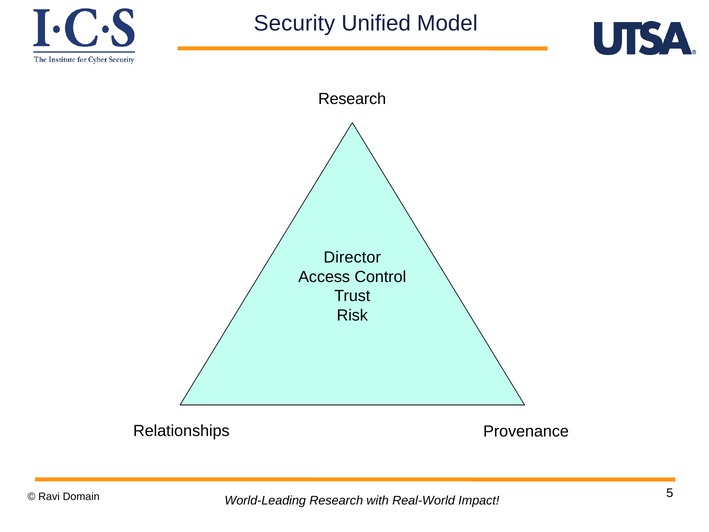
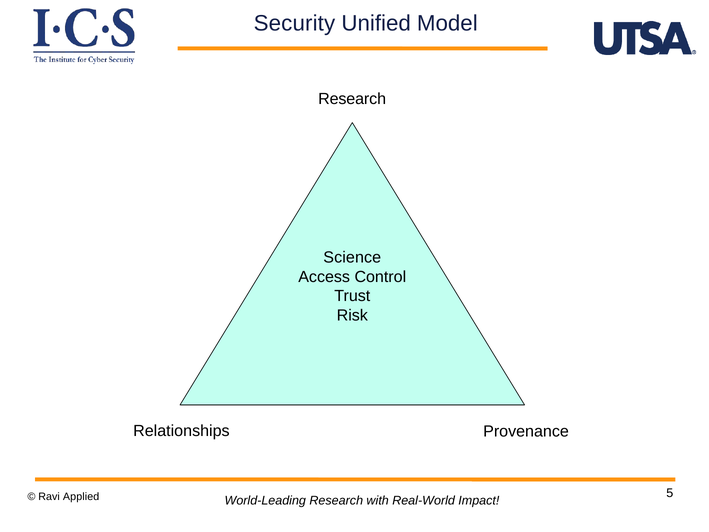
Director: Director -> Science (352, 257)
Domain: Domain -> Applied (81, 497)
